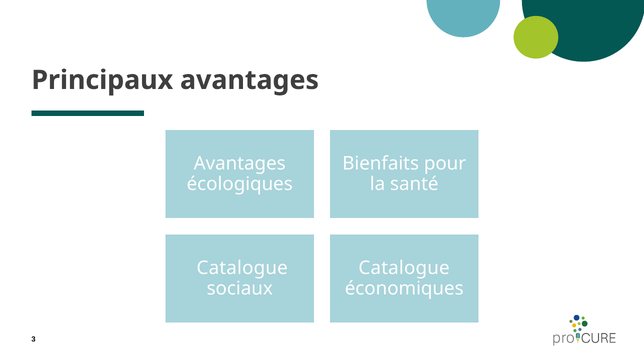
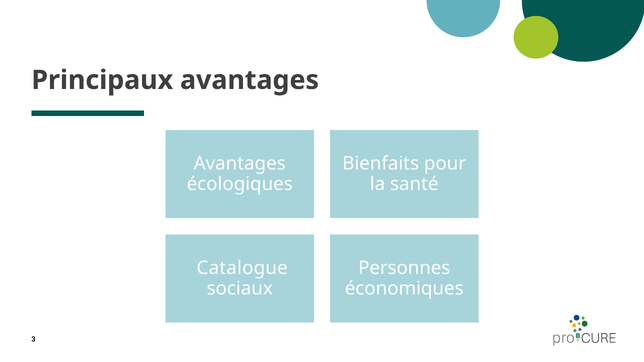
Catalogue: Catalogue -> Personnes (404, 268)
